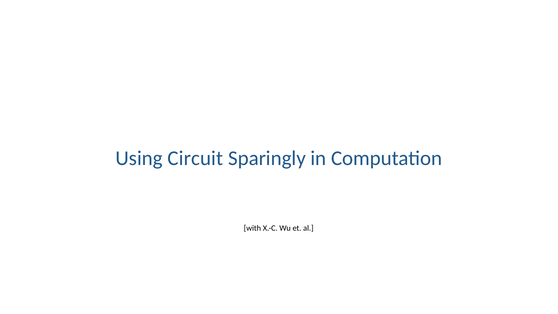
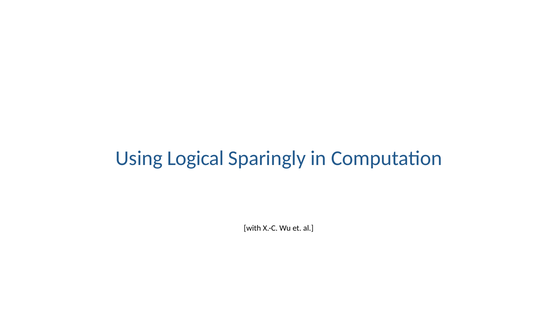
Circuit: Circuit -> Logical (195, 158)
